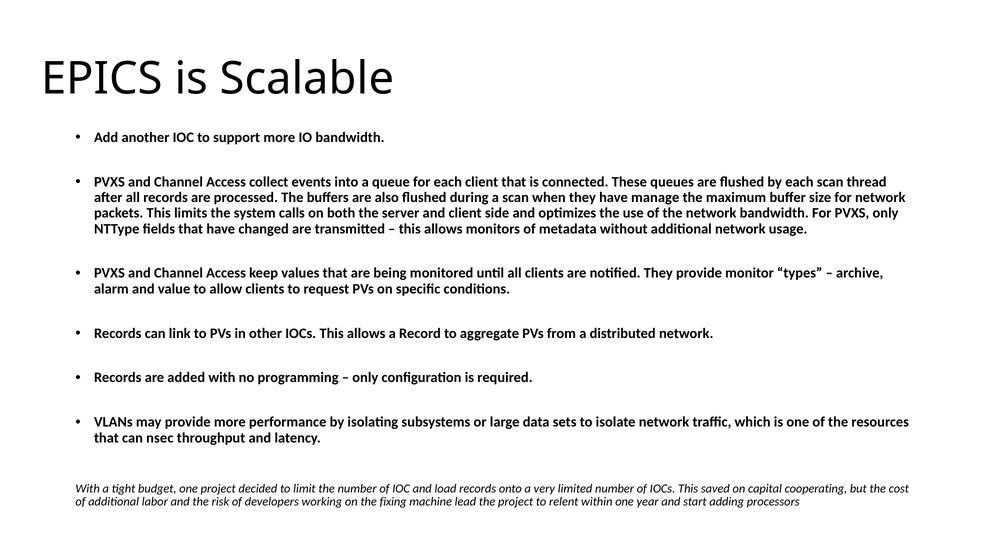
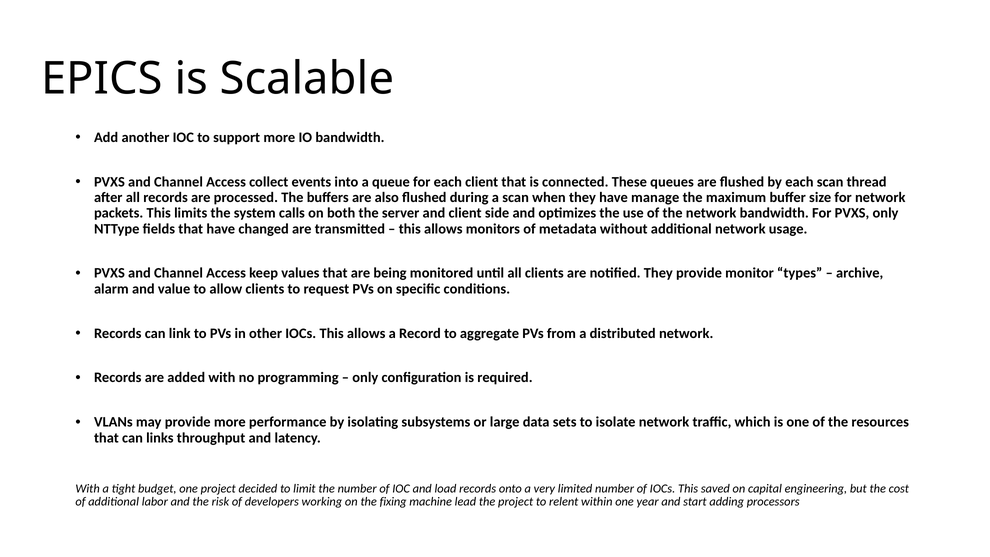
nsec: nsec -> links (160, 438)
cooperating: cooperating -> engineering (816, 488)
